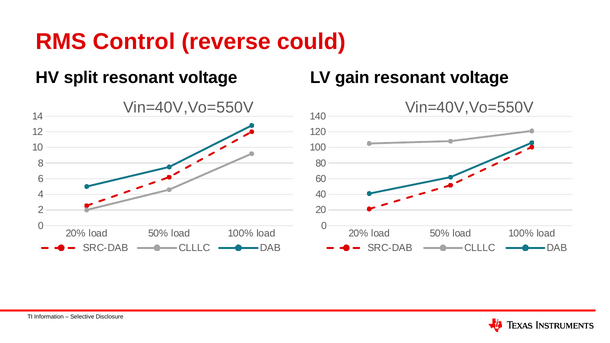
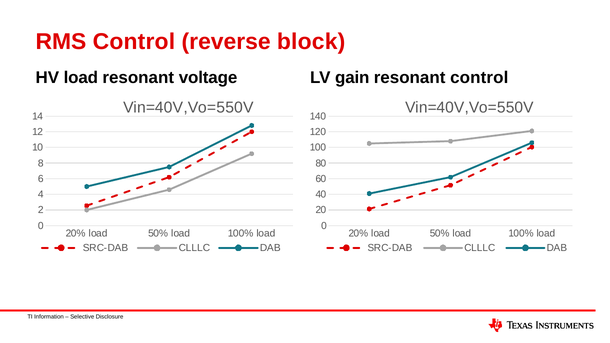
could: could -> block (311, 42)
HV split: split -> load (81, 78)
voltage: voltage -> control (479, 78)
